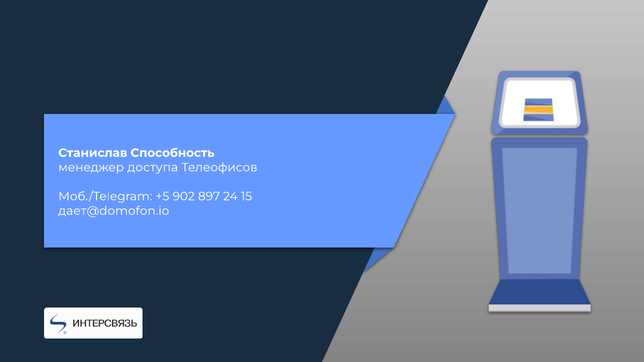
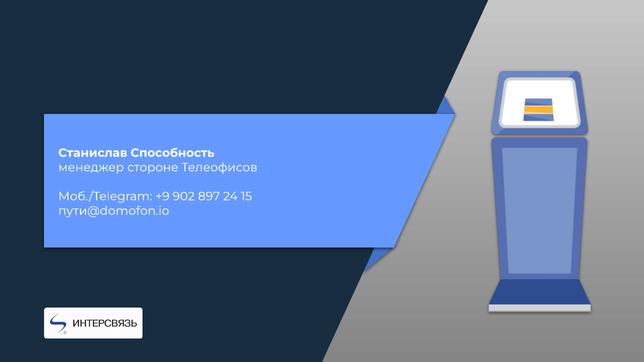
доступа: доступа -> стороне (153, 167)
+5: +5 -> +9 (162, 196)
дает@domofon.io: дает@domofon.io -> пути@domofon.io (114, 211)
